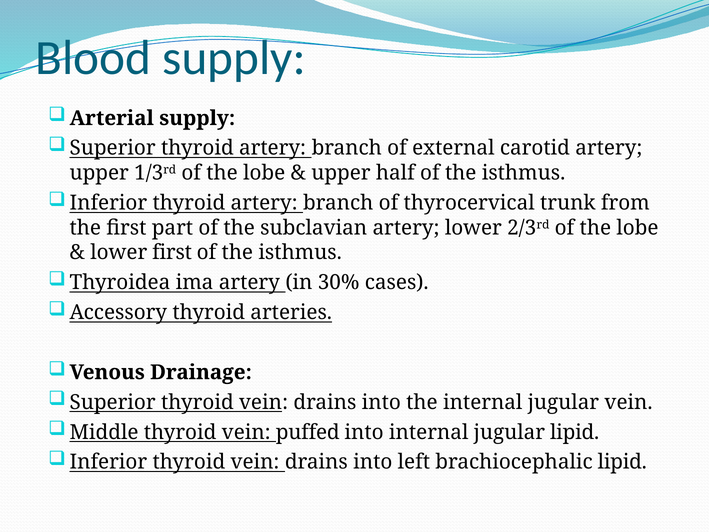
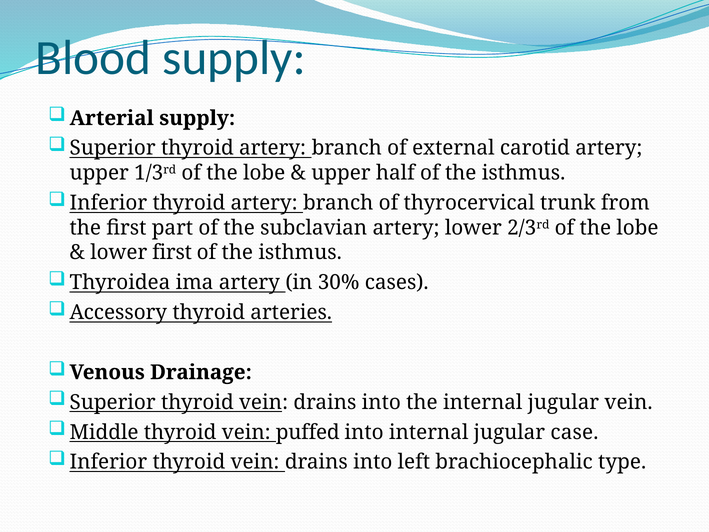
jugular lipid: lipid -> case (574, 432)
brachiocephalic lipid: lipid -> type (622, 462)
